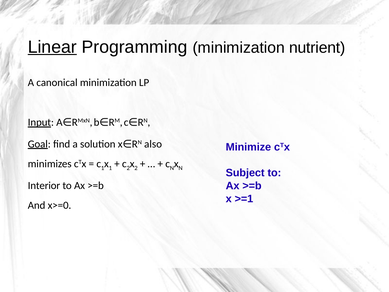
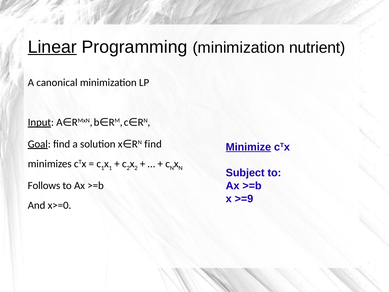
also: also -> find (153, 144)
Minimize underline: none -> present (248, 147)
Interior: Interior -> Follows (44, 185)
>=1: >=1 -> >=9 (244, 199)
